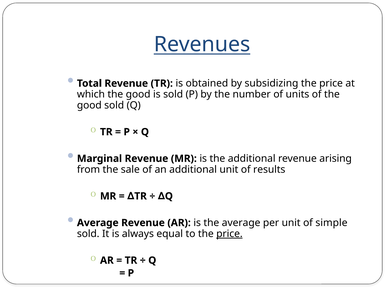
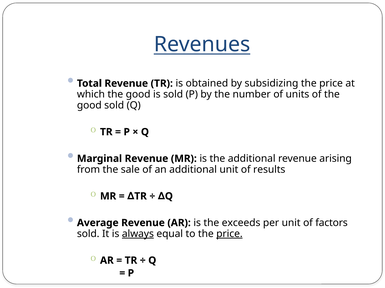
the average: average -> exceeds (241, 223)
simple: simple -> factors (332, 223)
always underline: none -> present (138, 234)
